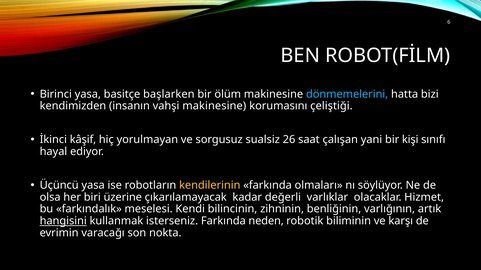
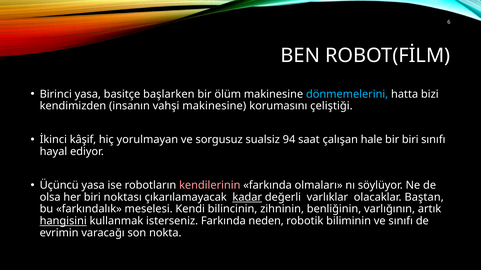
26: 26 -> 94 (289, 140)
yani: yani -> hale (372, 140)
bir kişi: kişi -> biri (410, 140)
kendilerinin colour: yellow -> pink (210, 186)
üzerine: üzerine -> noktası (123, 198)
kadar underline: none -> present (247, 198)
Hizmet: Hizmet -> Baştan (424, 198)
ve karşı: karşı -> sınıfı (401, 221)
